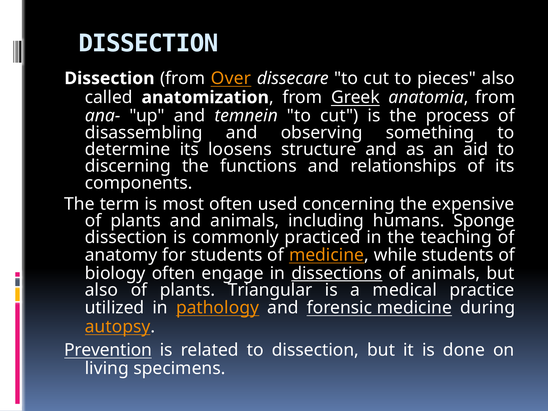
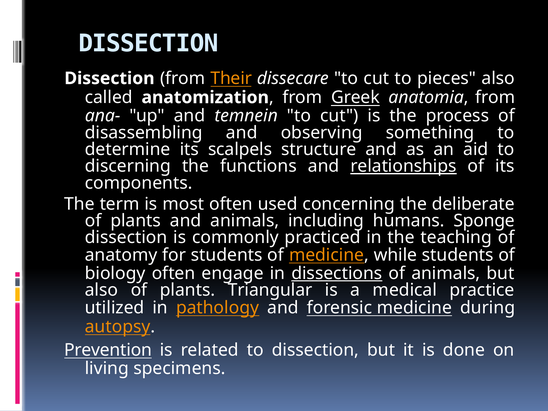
Over: Over -> Their (231, 78)
loosens: loosens -> scalpels (240, 149)
relationships underline: none -> present (403, 166)
expensive: expensive -> deliberate (473, 204)
